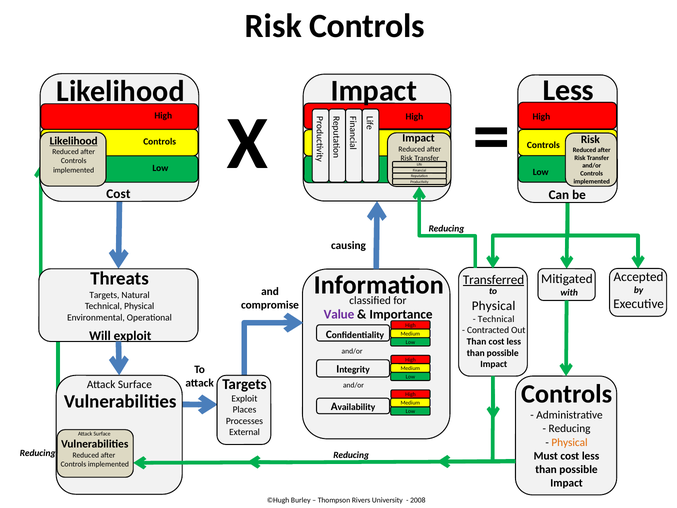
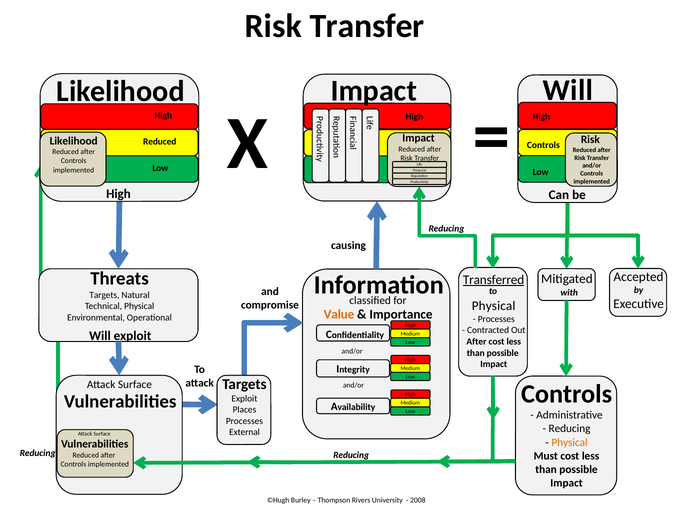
Controls: Controls -> Transfer (367, 26)
Less: Less -> Will (568, 90)
Likelihood underline: present -> none (74, 141)
Controls: Controls -> Reduced (160, 142)
Cost: Cost -> High (118, 194)
Value colour: purple -> orange (339, 314)
Technical: Technical -> Processes (496, 319)
Than: Than -> After (477, 341)
